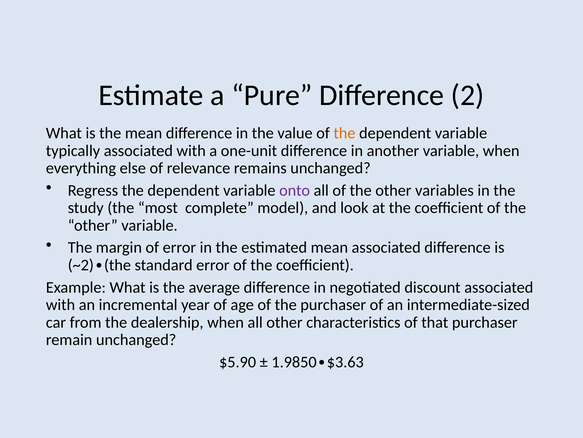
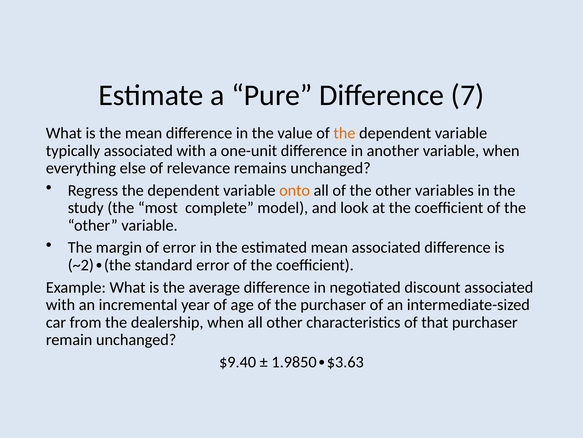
2: 2 -> 7 (468, 95)
onto colour: purple -> orange (295, 190)
$5.90: $5.90 -> $9.40 (238, 361)
